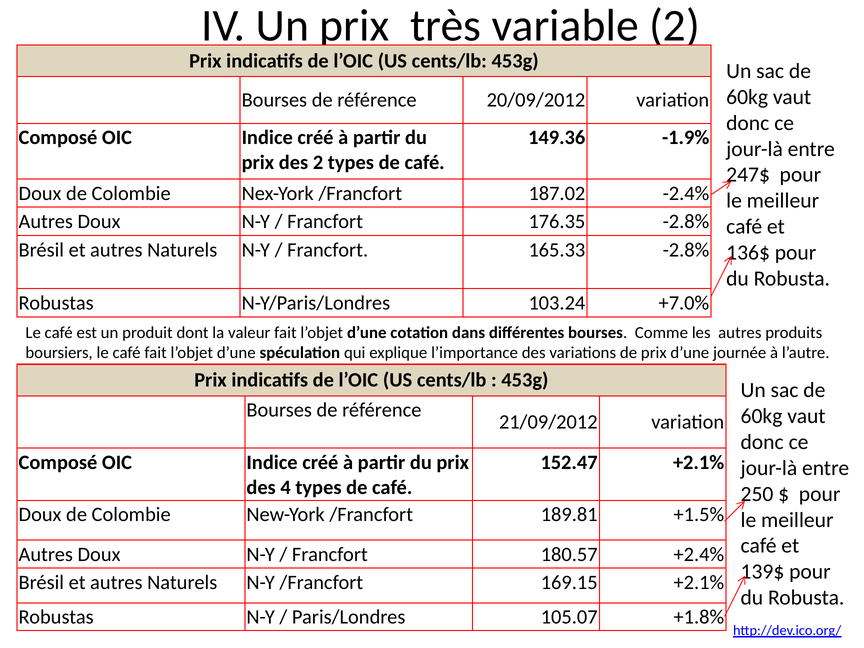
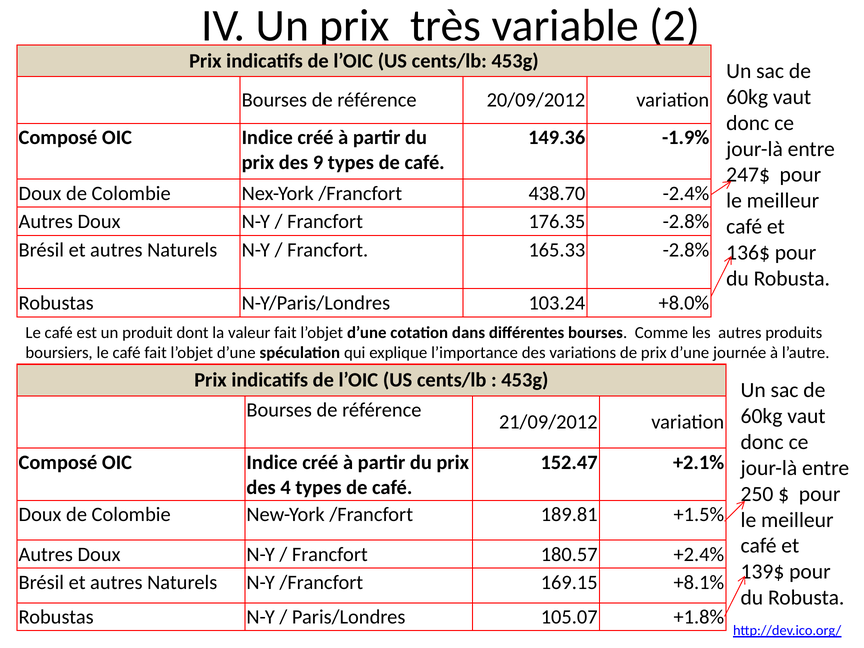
des 2: 2 -> 9 (318, 163)
187.02: 187.02 -> 438.70 (557, 193)
+7.0%: +7.0% -> +8.0% (684, 303)
169.15 +2.1%: +2.1% -> +8.1% (699, 582)
